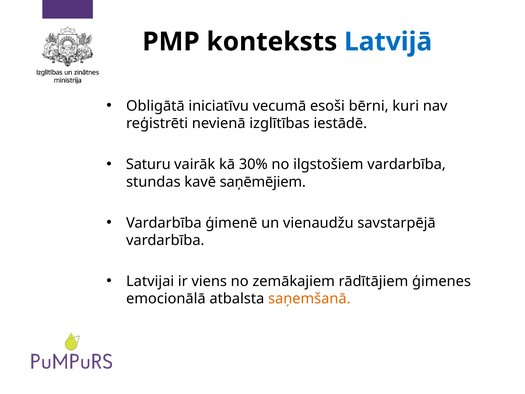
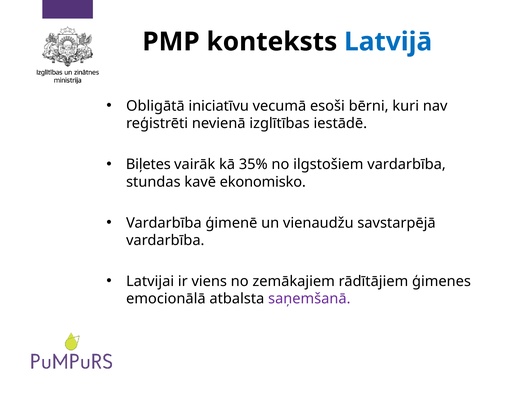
Saturu: Saturu -> Biļetes (148, 164)
30%: 30% -> 35% (253, 164)
saņēmējiem: saņēmējiem -> ekonomisko (263, 182)
saņemšanā colour: orange -> purple (309, 299)
